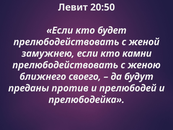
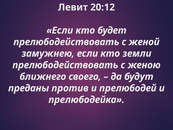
20:50: 20:50 -> 20:12 (103, 7)
камни: камни -> земли (137, 53)
